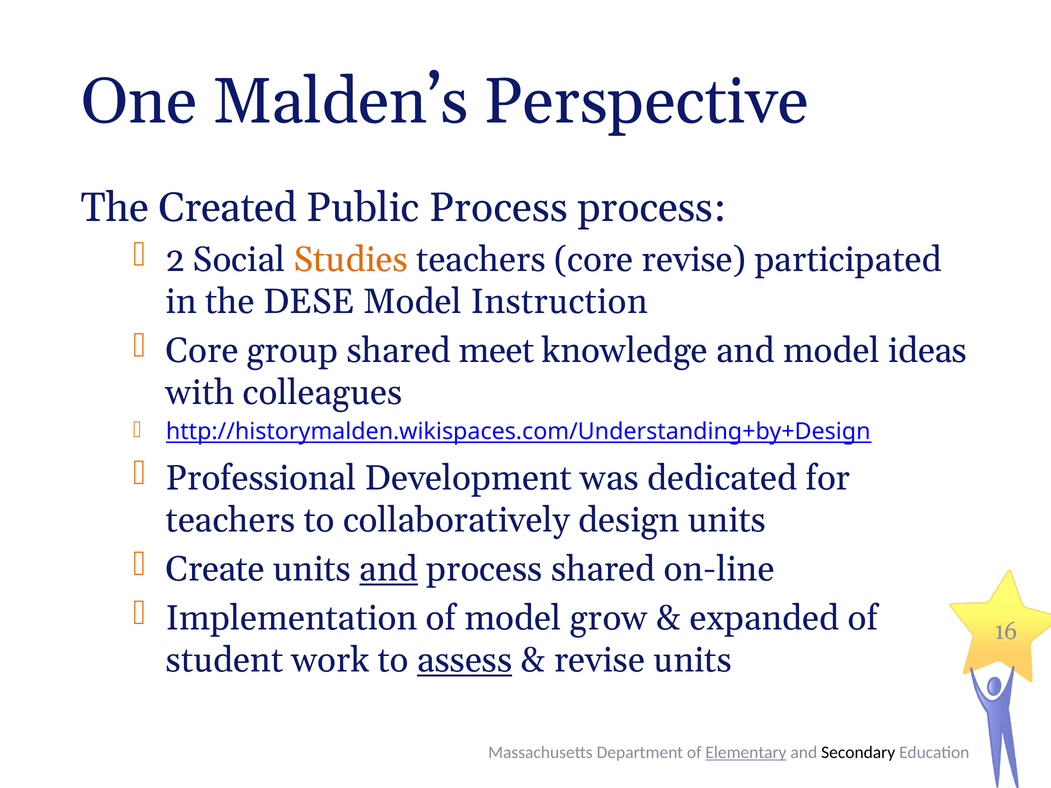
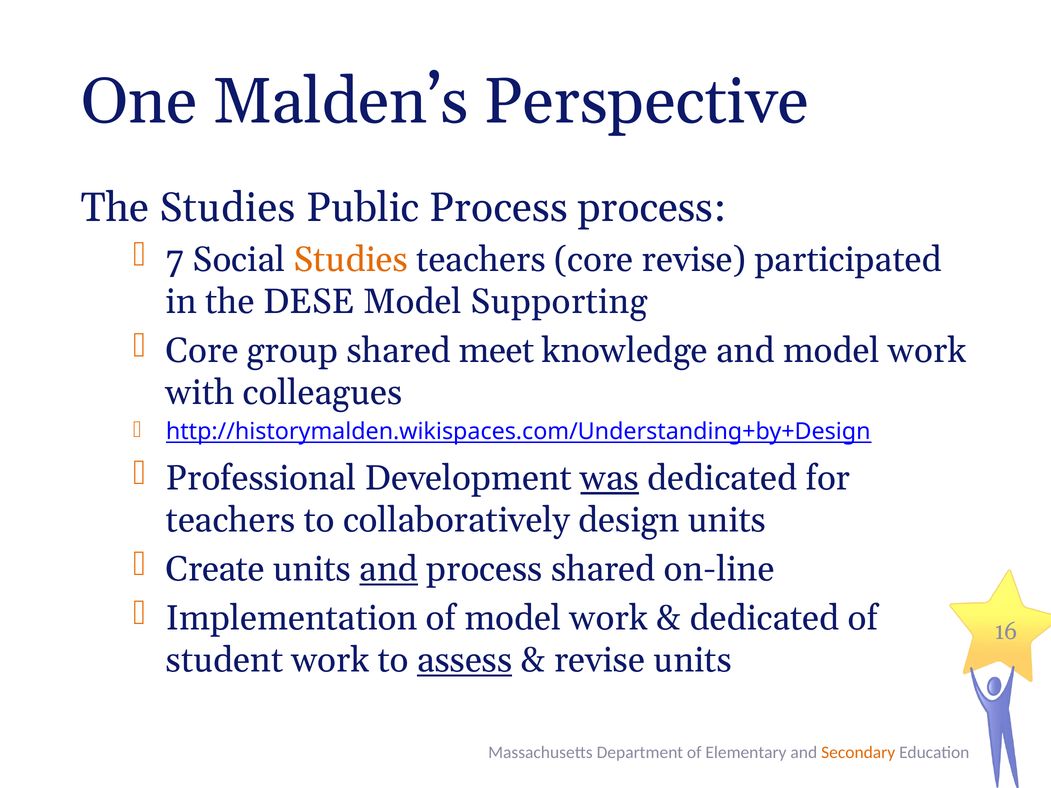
The Created: Created -> Studies (228, 208)
2: 2 -> 7 (175, 260)
Instruction: Instruction -> Supporting (559, 302)
and model ideas: ideas -> work (927, 351)
was underline: none -> present (610, 478)
of model grow: grow -> work (609, 618)
expanded: expanded -> dedicated (765, 618)
Elementary underline: present -> none (746, 753)
Secondary colour: black -> orange (858, 753)
